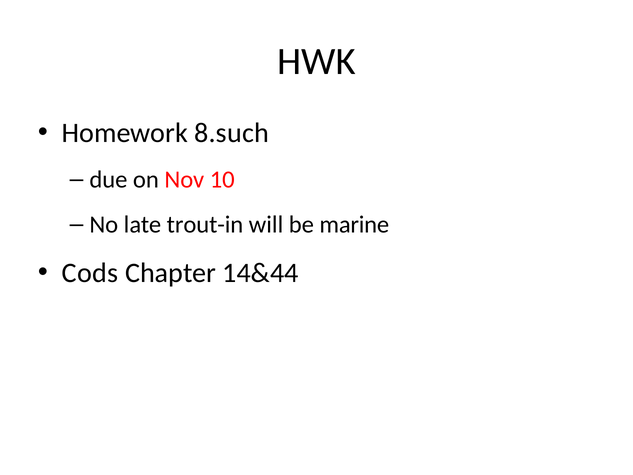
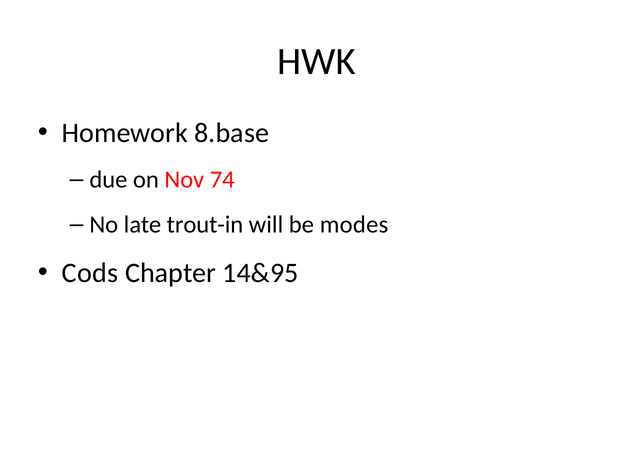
8.such: 8.such -> 8.base (232, 133)
10: 10 -> 74 (222, 180)
marine: marine -> modes (354, 225)
14&44: 14&44 -> 14&95 (260, 273)
